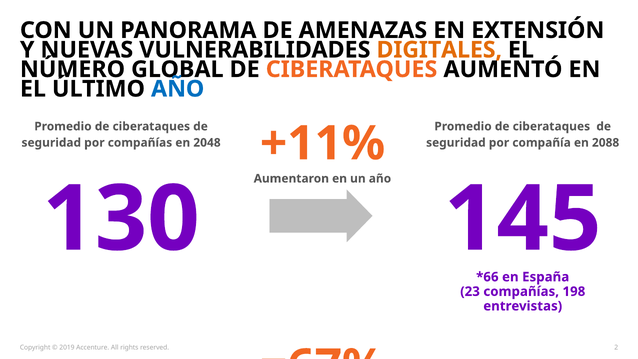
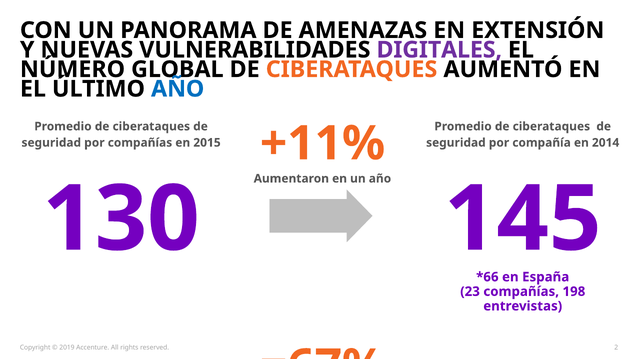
DIGITALES colour: orange -> purple (439, 50)
2048: 2048 -> 2015 (207, 143)
2088: 2088 -> 2014 (606, 143)
